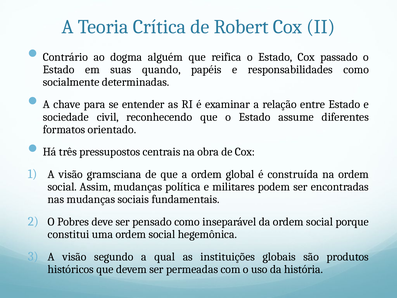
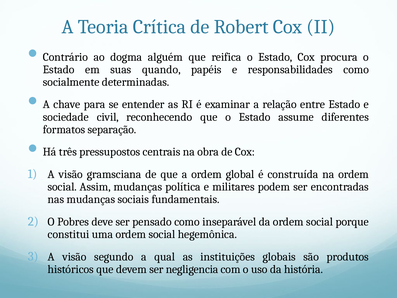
passado: passado -> procura (339, 57)
orientado: orientado -> separação (112, 129)
permeadas: permeadas -> negligencia (192, 269)
